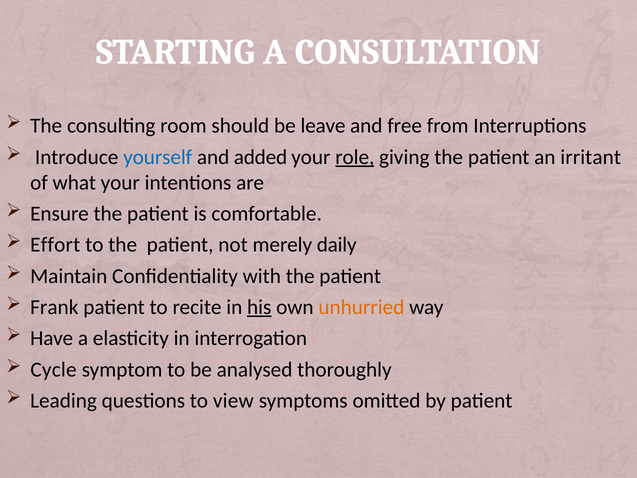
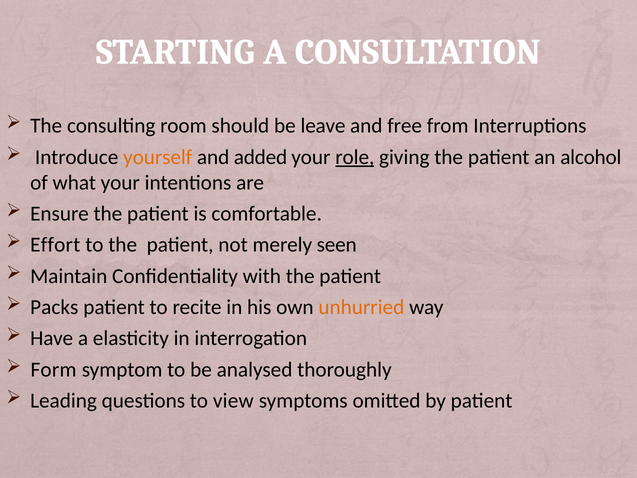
yourself colour: blue -> orange (158, 157)
irritant: irritant -> alcohol (591, 157)
daily: daily -> seen (337, 245)
Frank: Frank -> Packs (54, 307)
his underline: present -> none (259, 307)
Cycle: Cycle -> Form (53, 369)
